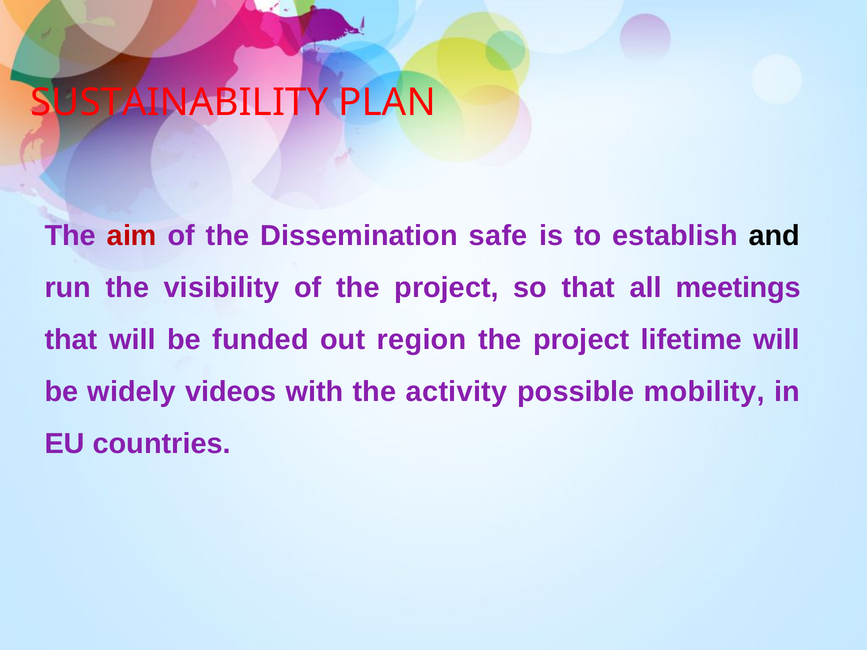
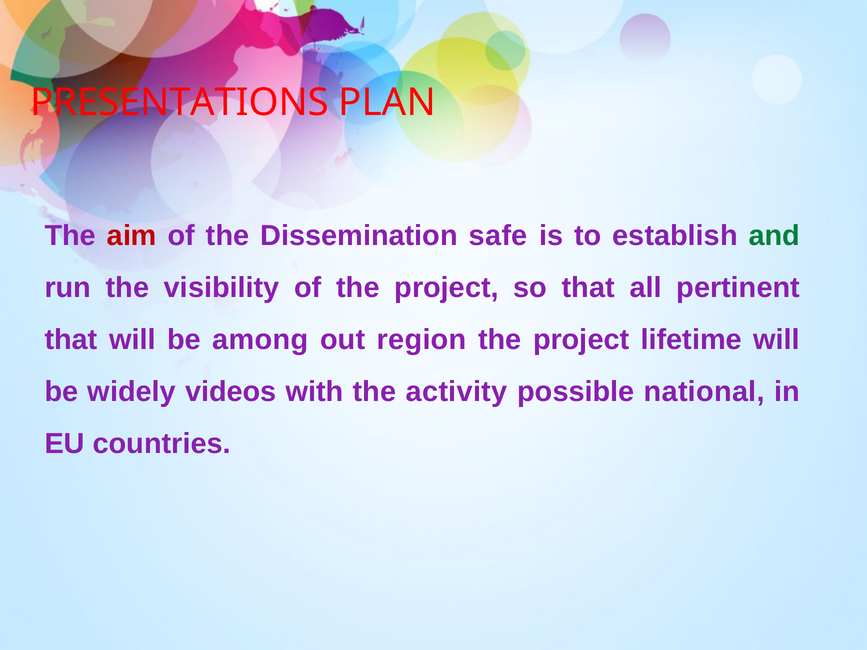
SUSTAINABILITY: SUSTAINABILITY -> PRESENTATIONS (180, 102)
and colour: black -> green (774, 236)
meetings: meetings -> pertinent (738, 288)
funded: funded -> among (260, 340)
mobility: mobility -> national (704, 392)
